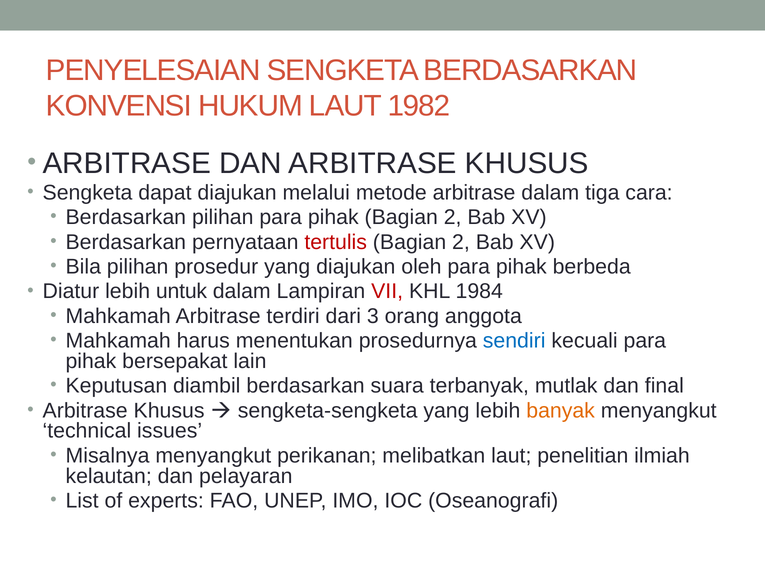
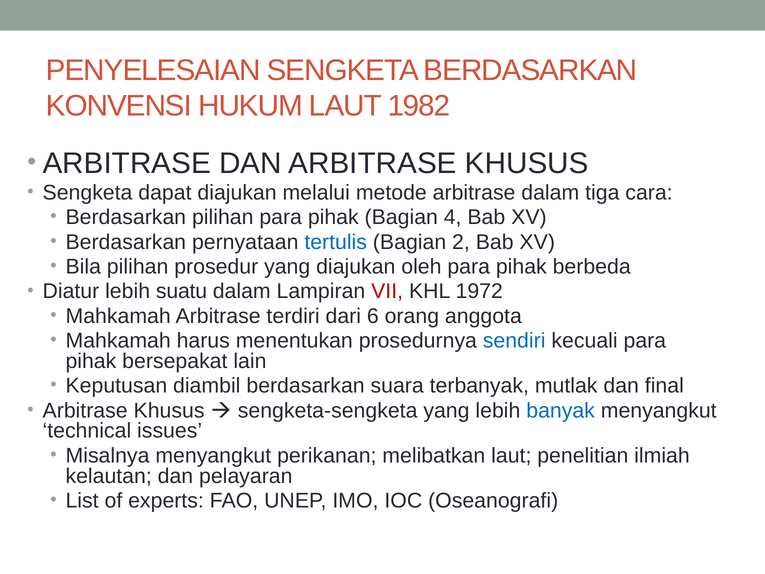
pihak Bagian 2: 2 -> 4 (453, 217)
tertulis colour: red -> blue (336, 242)
untuk: untuk -> suatu (182, 291)
1984: 1984 -> 1972 (479, 291)
3: 3 -> 6 (373, 316)
banyak colour: orange -> blue (561, 410)
